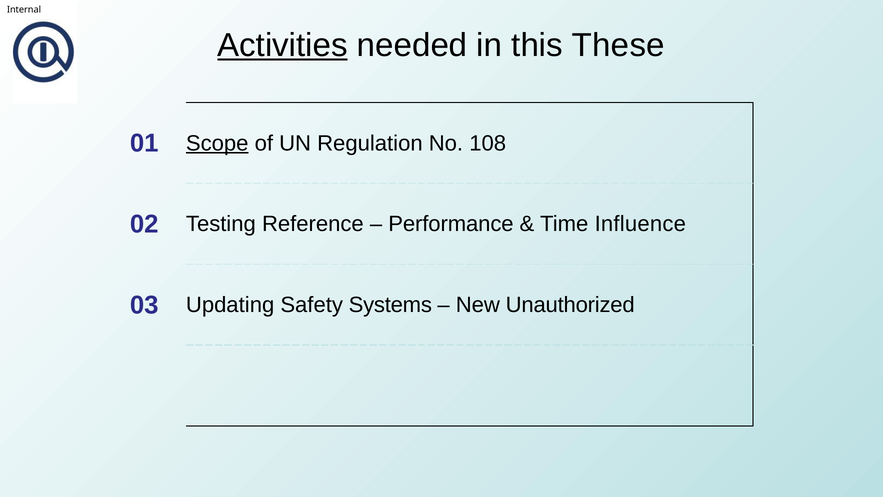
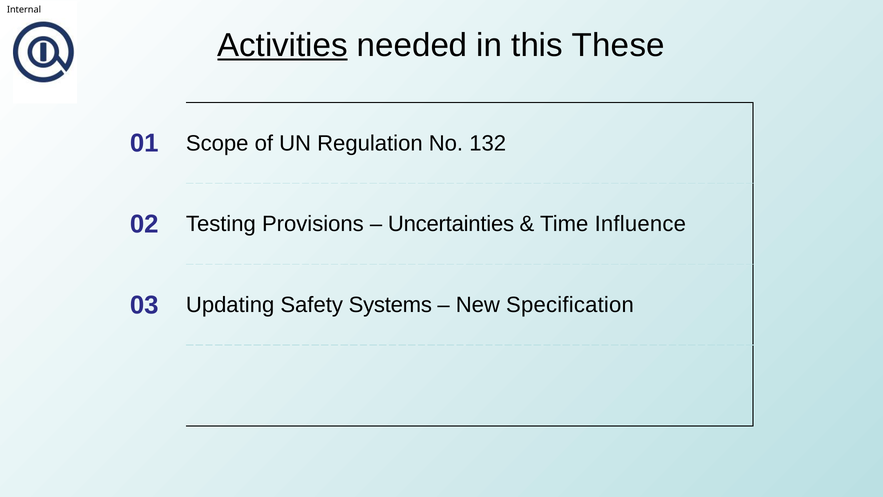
Scope underline: present -> none (217, 143)
108: 108 -> 132 (488, 143)
Reference: Reference -> Provisions (313, 224)
Performance: Performance -> Uncertainties (451, 224)
Unauthorized: Unauthorized -> Specification (570, 305)
